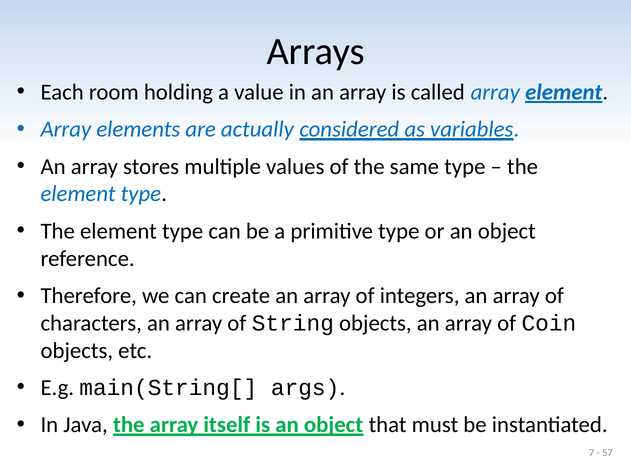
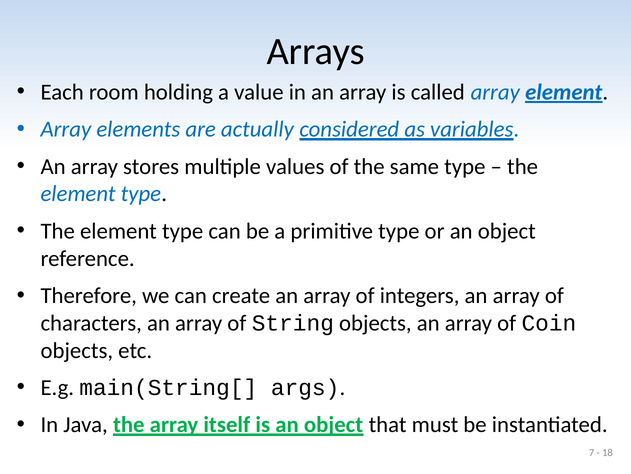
57: 57 -> 18 (607, 452)
